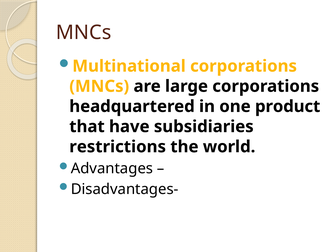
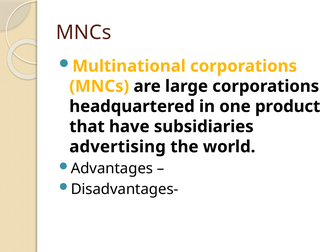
restrictions: restrictions -> advertising (118, 146)
